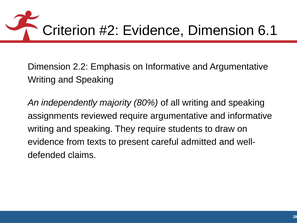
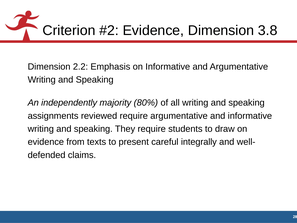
6.1: 6.1 -> 3.8 (268, 30)
admitted: admitted -> integrally (199, 142)
